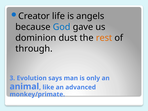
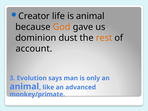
is angels: angels -> animal (90, 16)
God colour: blue -> orange (62, 27)
through: through -> account (34, 49)
